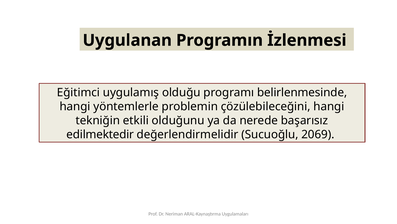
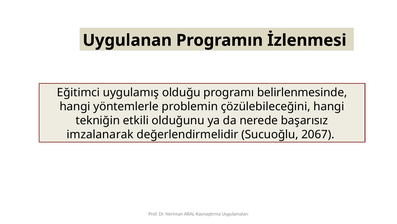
edilmektedir: edilmektedir -> imzalanarak (100, 134)
2069: 2069 -> 2067 (318, 134)
